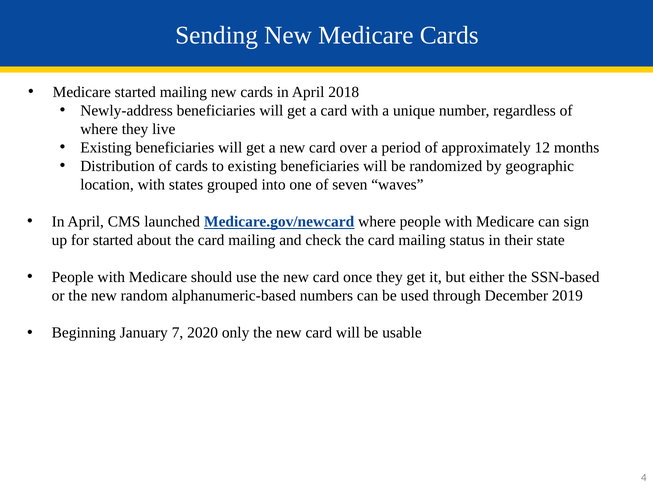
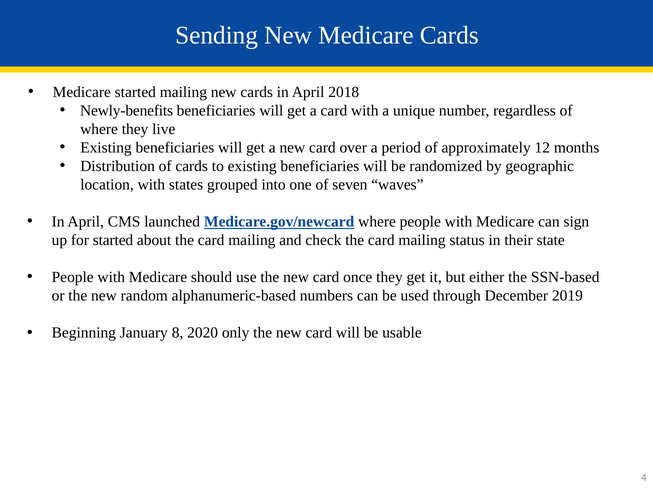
Newly-address: Newly-address -> Newly-benefits (127, 110)
7: 7 -> 8 (178, 333)
